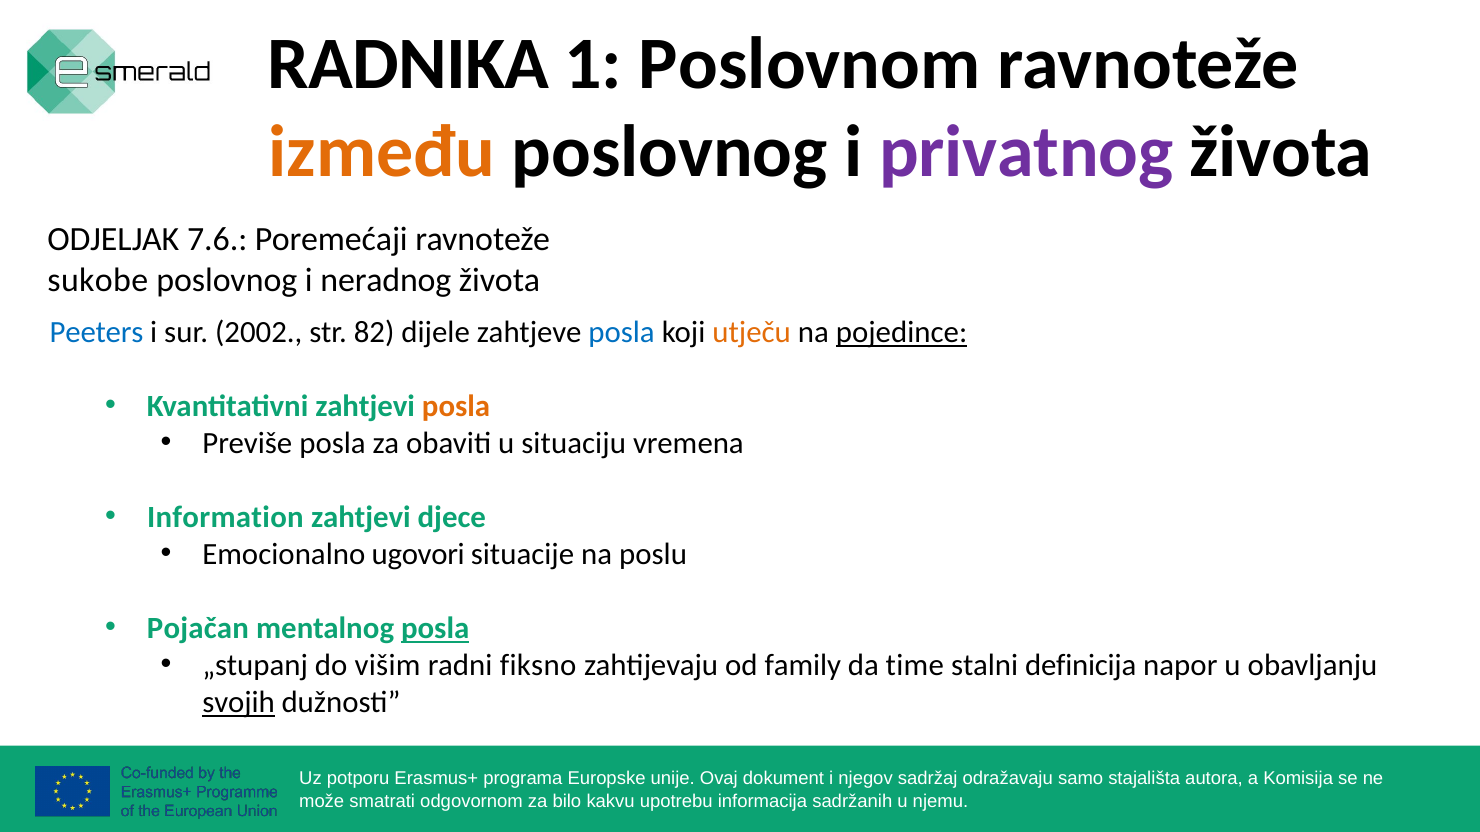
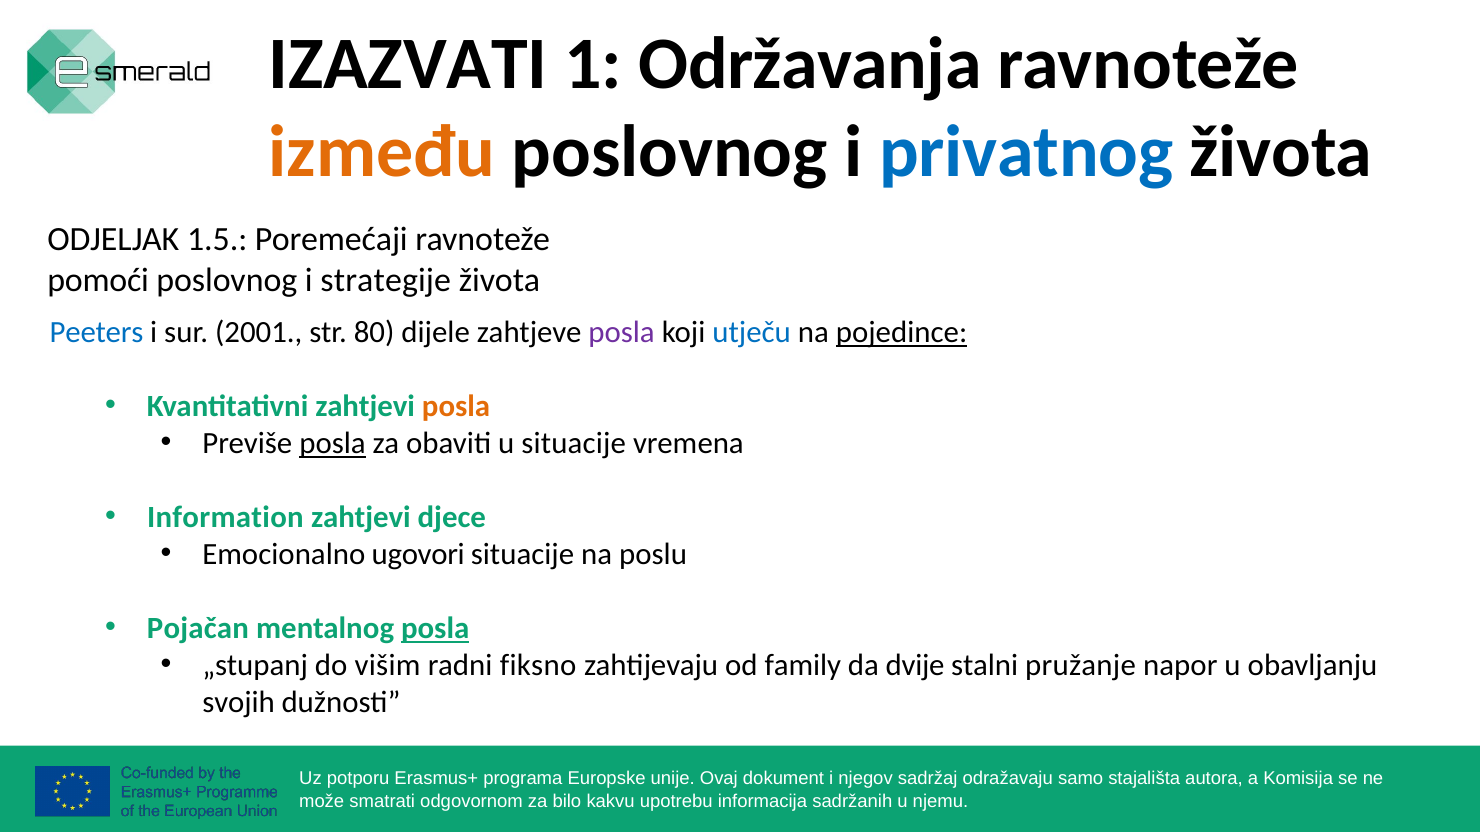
RADNIKA: RADNIKA -> IZAZVATI (408, 64)
Poslovnom: Poslovnom -> Održavanja (810, 64)
privatnog colour: purple -> blue (1026, 152)
7.6: 7.6 -> 1.5 (217, 240)
sukobe: sukobe -> pomoći (98, 280)
neradnog: neradnog -> strategije (386, 280)
2002: 2002 -> 2001 (259, 333)
82: 82 -> 80 (374, 333)
posla colour: blue -> purple (622, 333)
utječu colour: orange -> blue (752, 333)
posla underline: none -> present (333, 444)
u situaciju: situaciju -> situacije (574, 444)
time: time -> dvije (915, 666)
definicija: definicija -> pružanje (1081, 666)
svojih underline: present -> none (239, 703)
